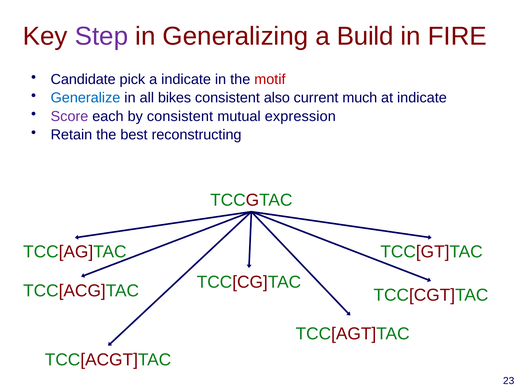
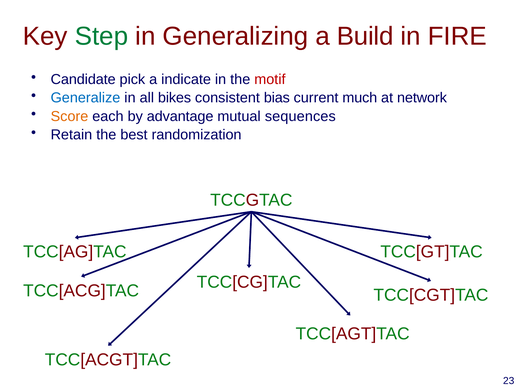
Step colour: purple -> green (101, 36)
also: also -> bias (277, 98)
at indicate: indicate -> network (422, 98)
Score colour: purple -> orange (69, 116)
by consistent: consistent -> advantage (180, 116)
expression: expression -> sequences (300, 116)
reconstructing: reconstructing -> randomization (197, 135)
